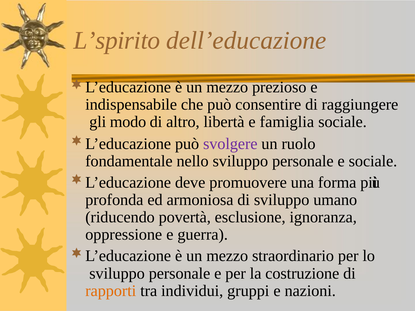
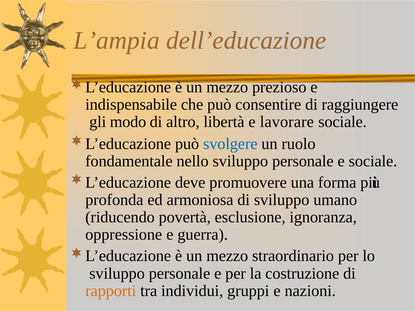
L’spirito: L’spirito -> L’ampia (117, 41)
famiglia: famiglia -> lavorare (287, 122)
svolgere colour: purple -> blue (230, 144)
